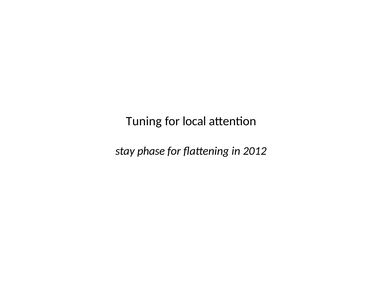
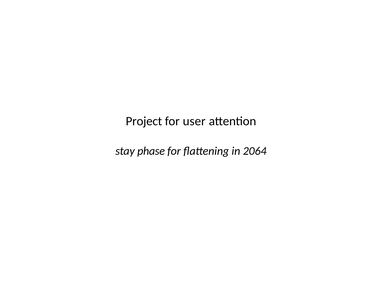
Tuning: Tuning -> Project (144, 121)
local: local -> user (194, 121)
2012: 2012 -> 2064 (255, 151)
